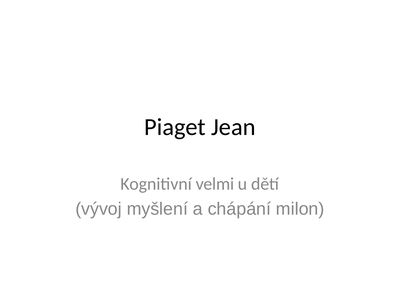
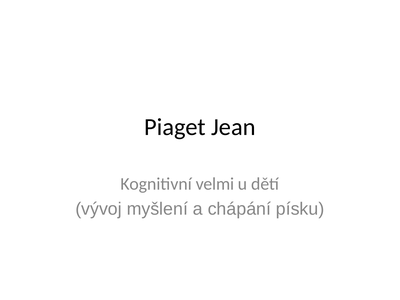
milon: milon -> písku (300, 209)
